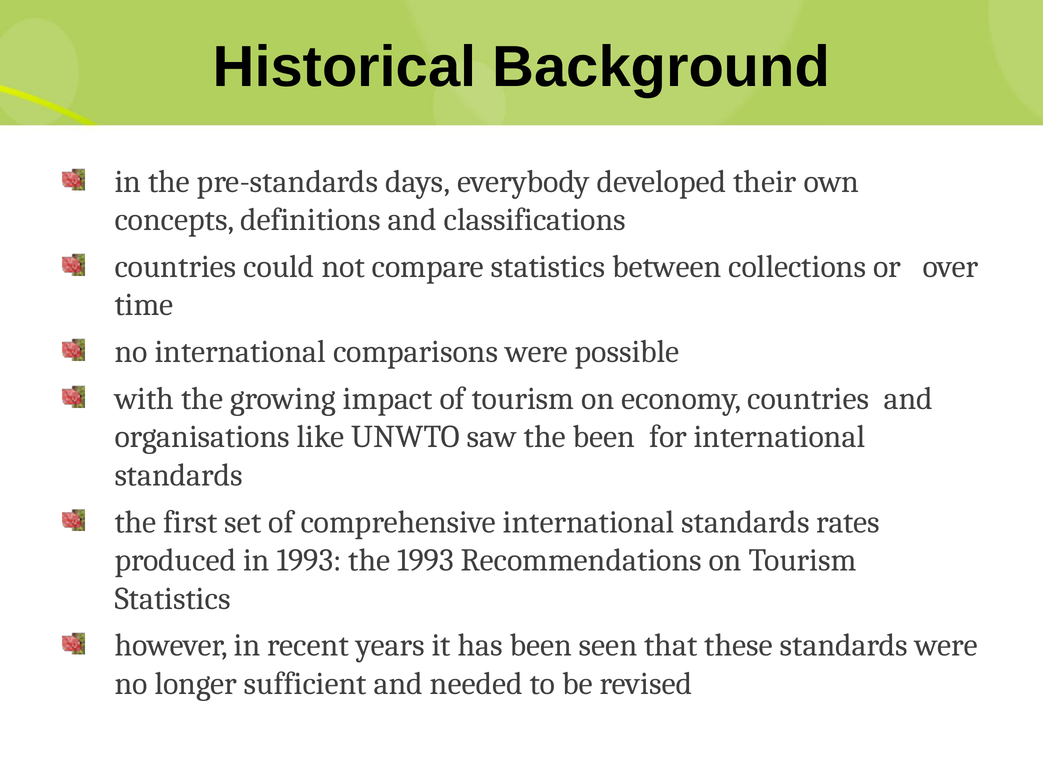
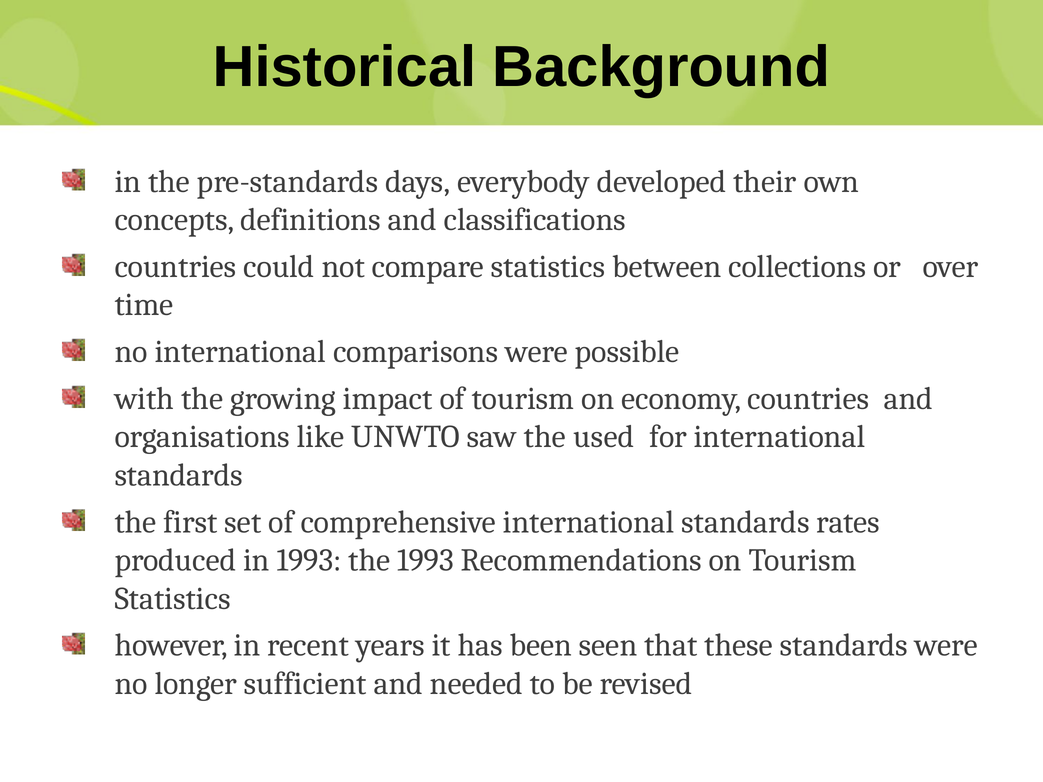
the been: been -> used (604, 437)
